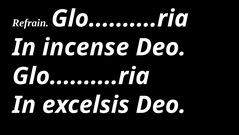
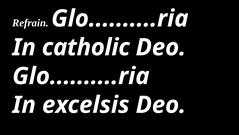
incense: incense -> catholic (86, 47)
